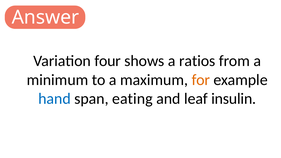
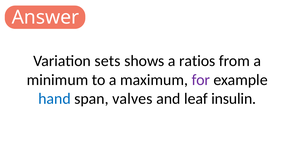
four: four -> sets (107, 61)
for colour: orange -> purple (201, 80)
eating: eating -> valves (132, 99)
